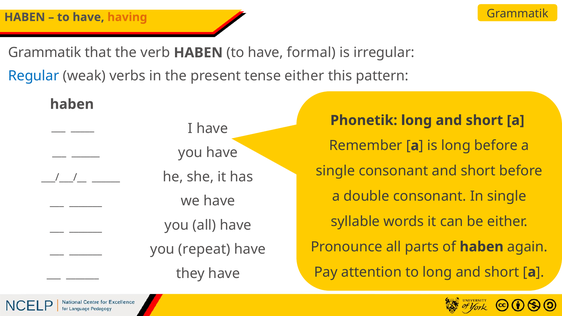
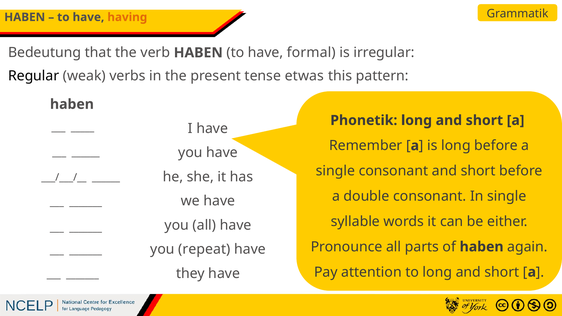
Grammatik: Grammatik -> Bedeutung (45, 53)
Regular colour: blue -> black (34, 76)
tense either: either -> etwas (304, 76)
